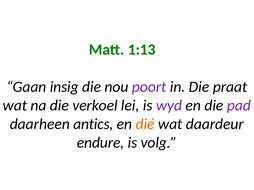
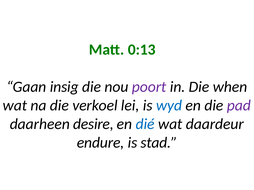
1:13: 1:13 -> 0:13 (142, 50)
praat: praat -> when (230, 87)
wyd colour: purple -> blue (169, 106)
antics: antics -> desire (93, 124)
dié colour: orange -> blue (145, 124)
volg: volg -> stad (159, 143)
